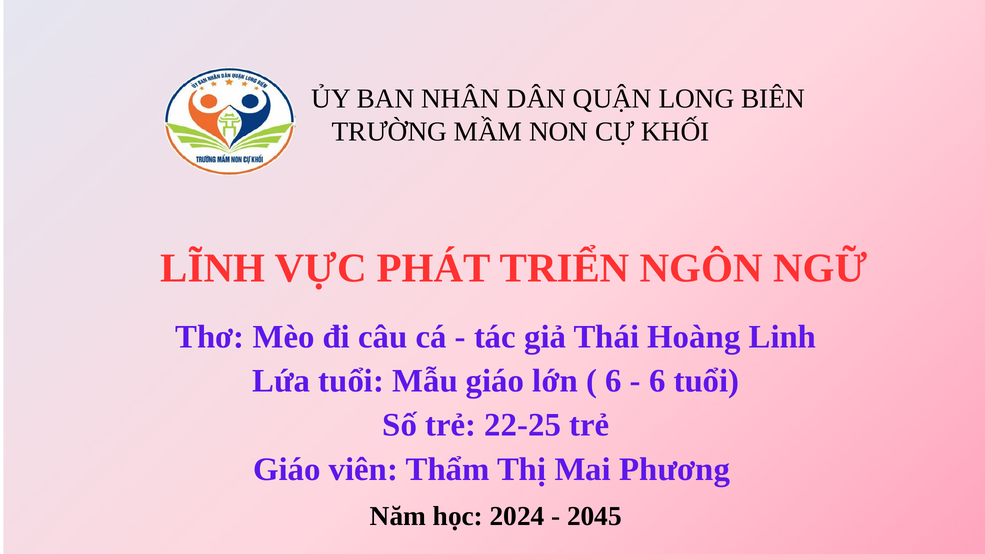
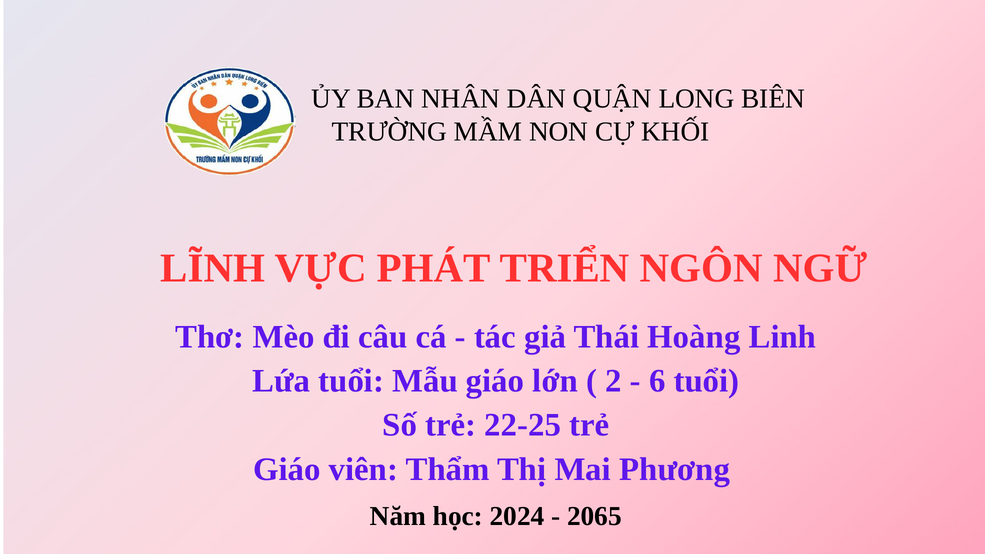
6: 6 -> 2 (614, 381)
2045: 2045 -> 2065 (594, 516)
